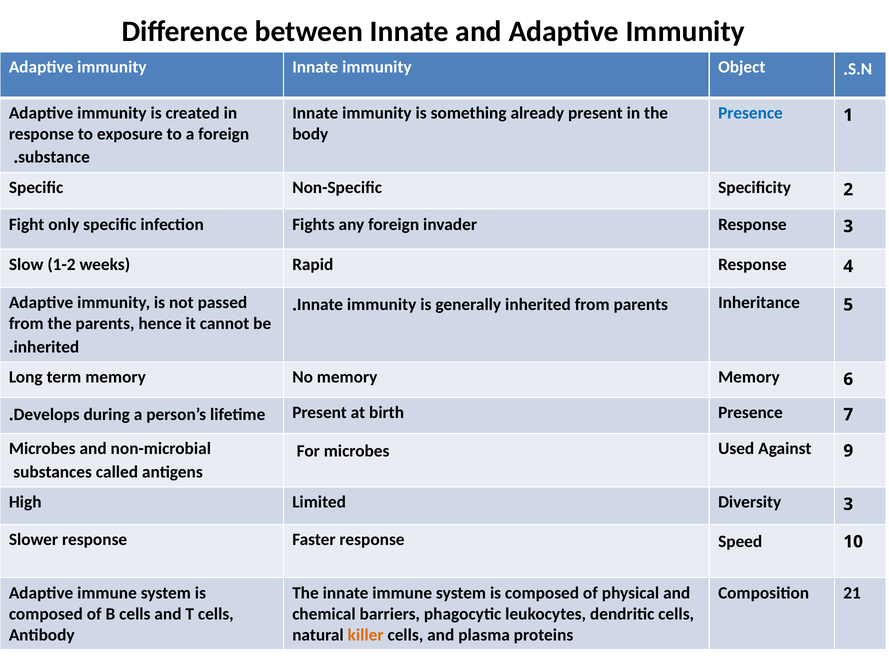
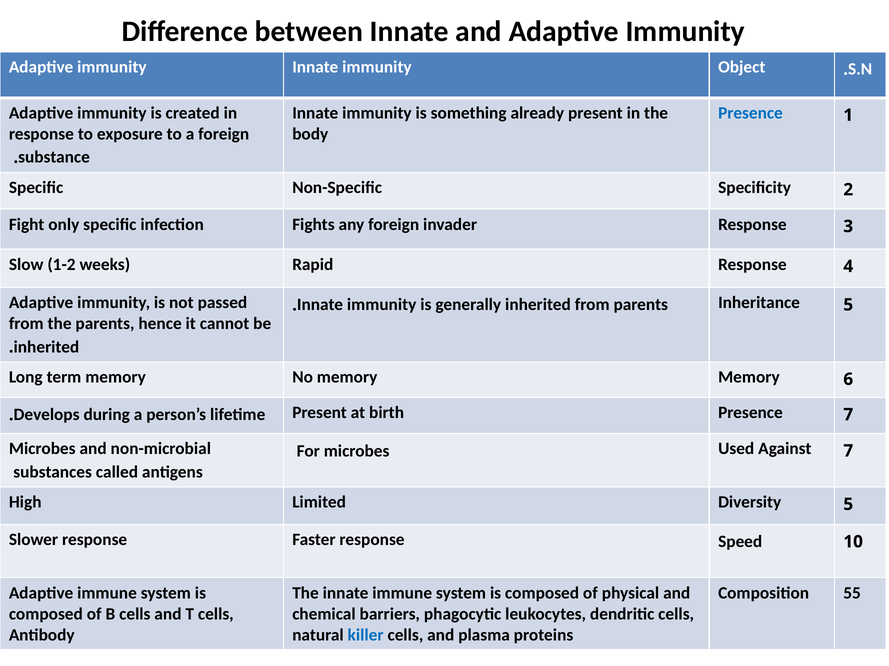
Against 9: 9 -> 7 (848, 451)
Diversity 3: 3 -> 5 (848, 505)
21: 21 -> 55 (852, 593)
killer colour: orange -> blue (366, 636)
